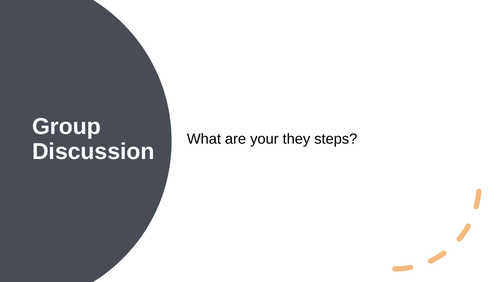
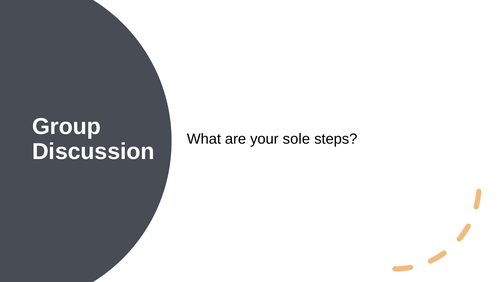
they: they -> sole (296, 139)
